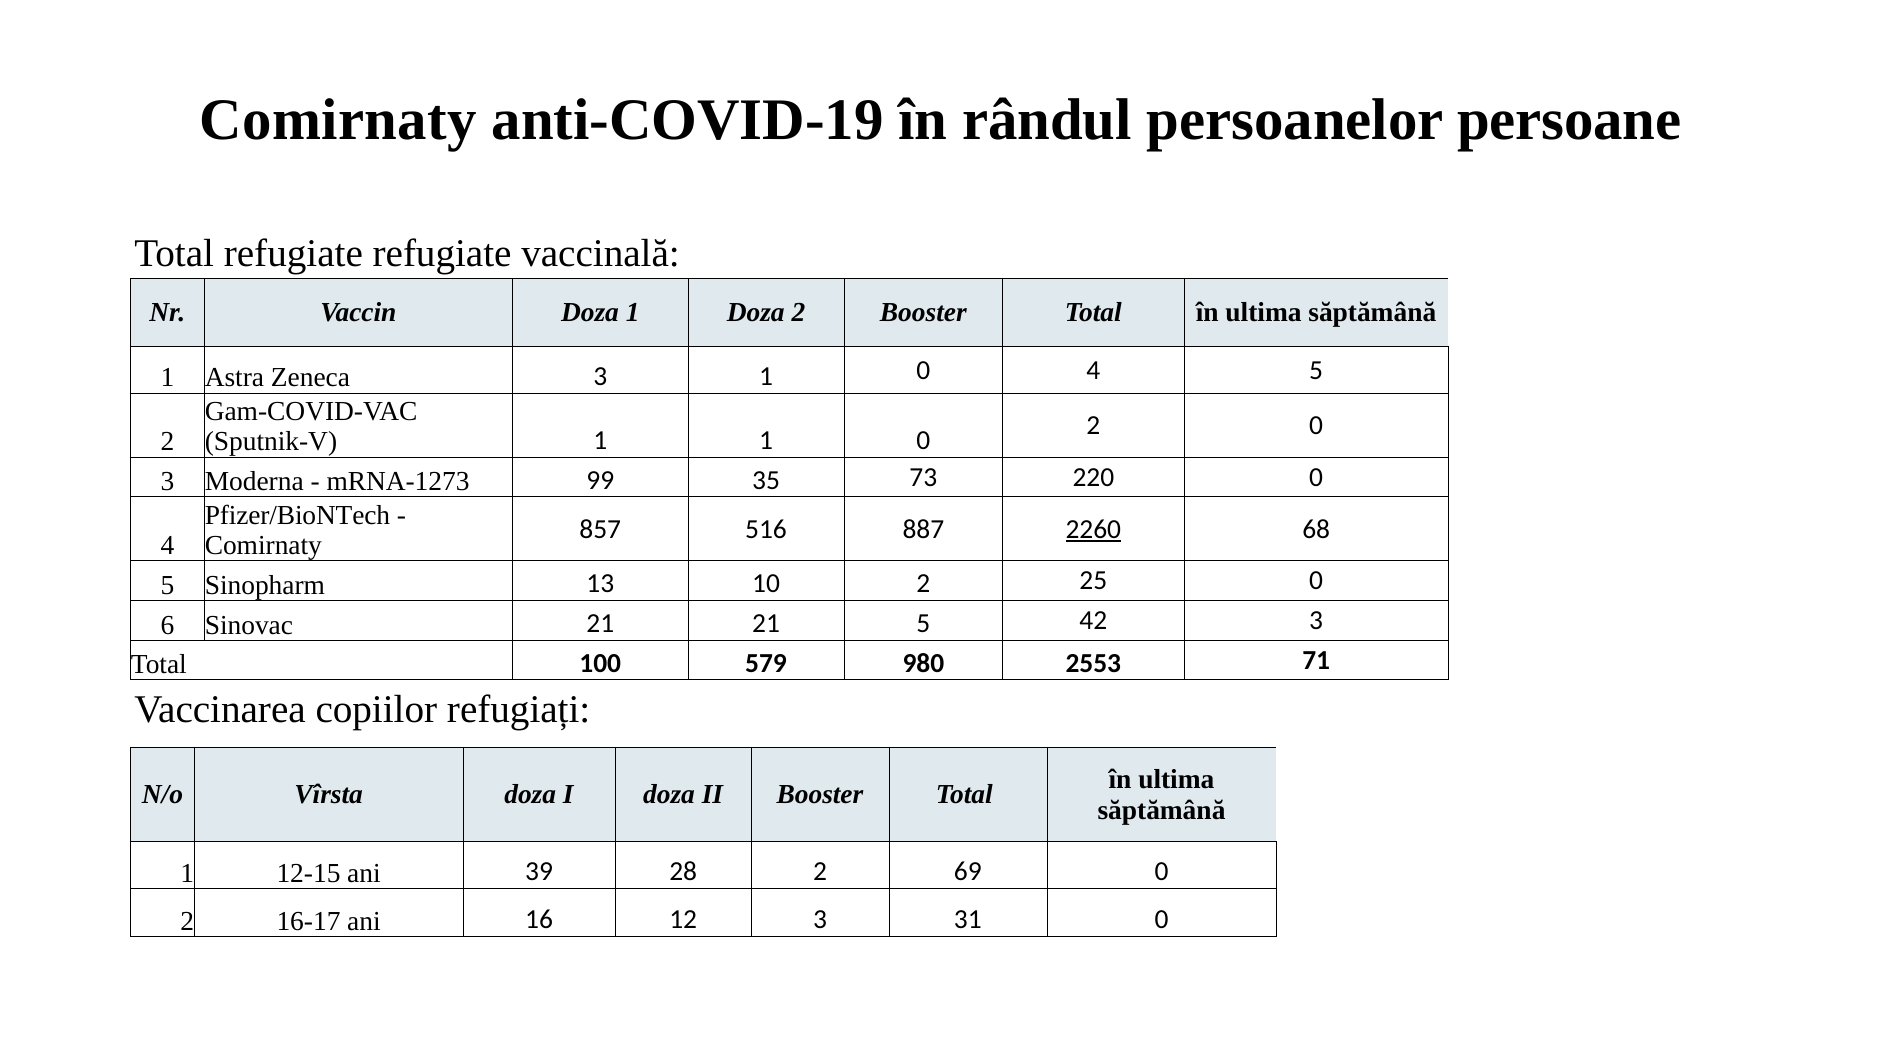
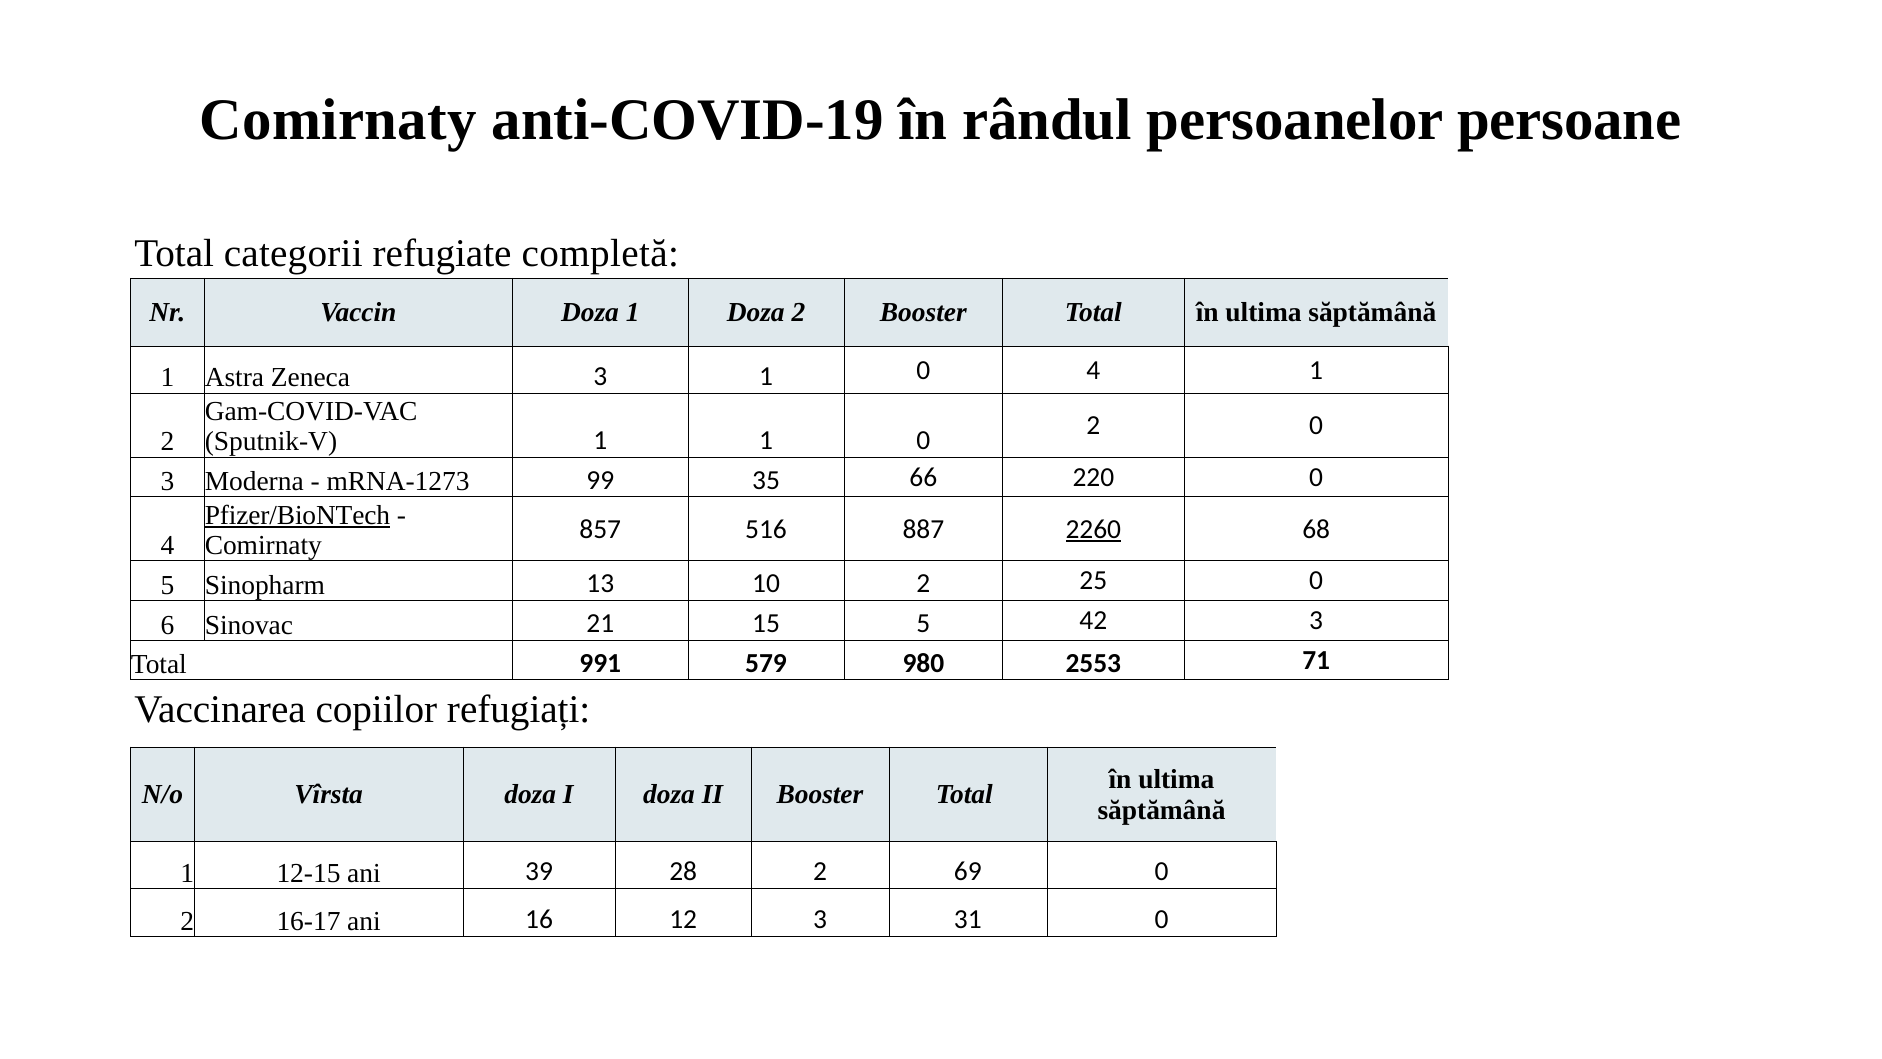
Total refugiate: refugiate -> categorii (293, 254)
vaccinală: vaccinală -> completă (600, 254)
4 5: 5 -> 1 (1316, 370)
73: 73 -> 66 (923, 477)
Pfizer/BioNTech underline: none -> present (297, 515)
21 21: 21 -> 15 (766, 623)
100: 100 -> 991 (600, 663)
